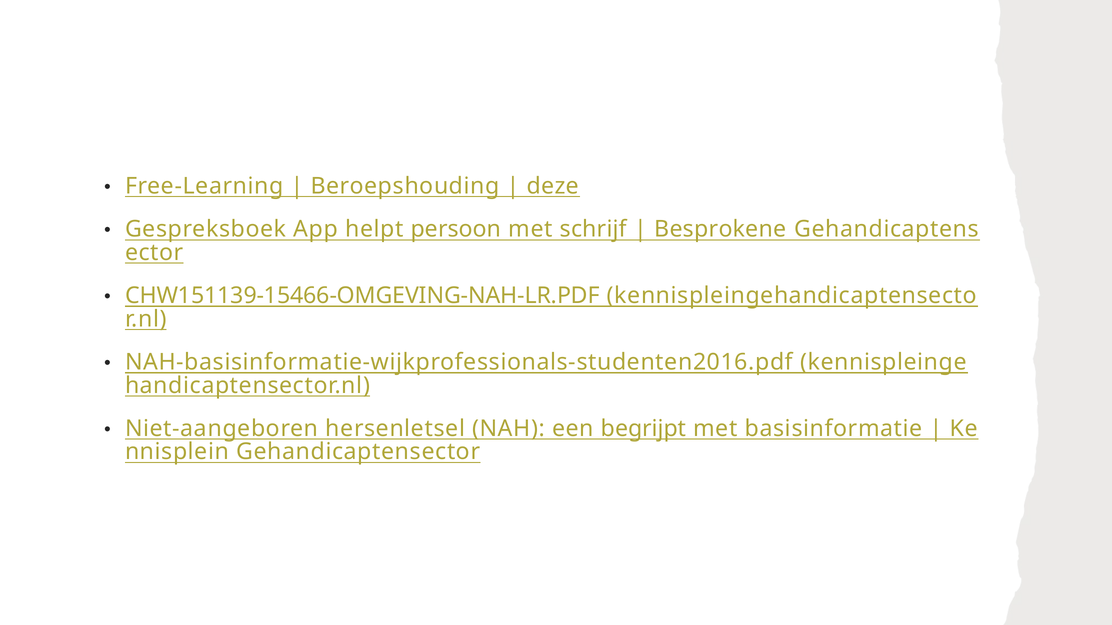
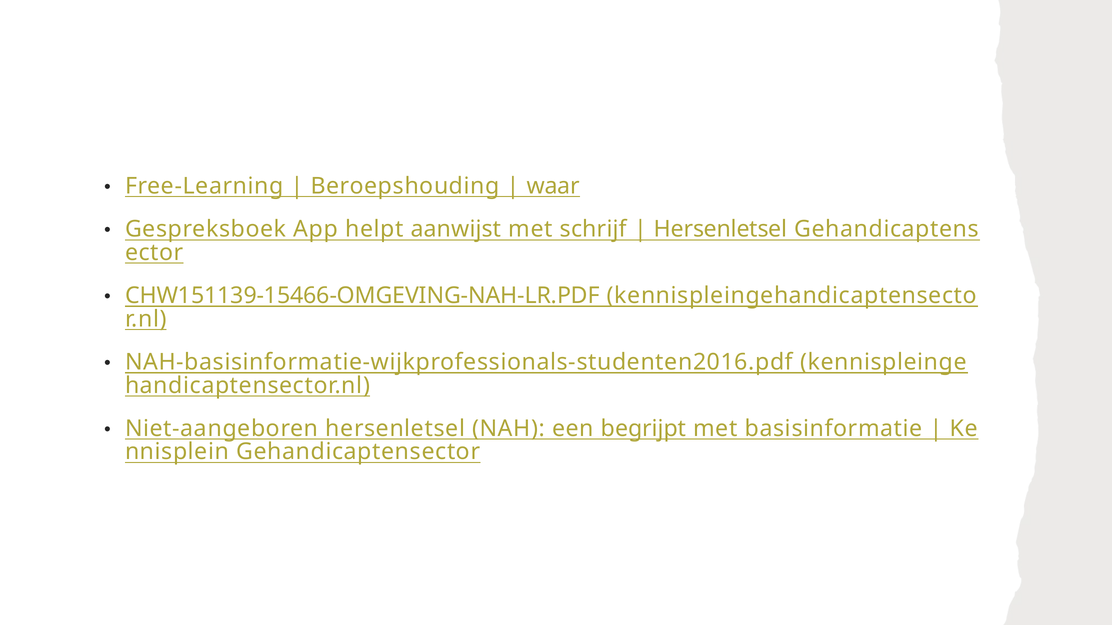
deze: deze -> waar (553, 186)
persoon: persoon -> aanwijst (456, 230)
Besprokene: Besprokene -> Hersenletsel (721, 230)
